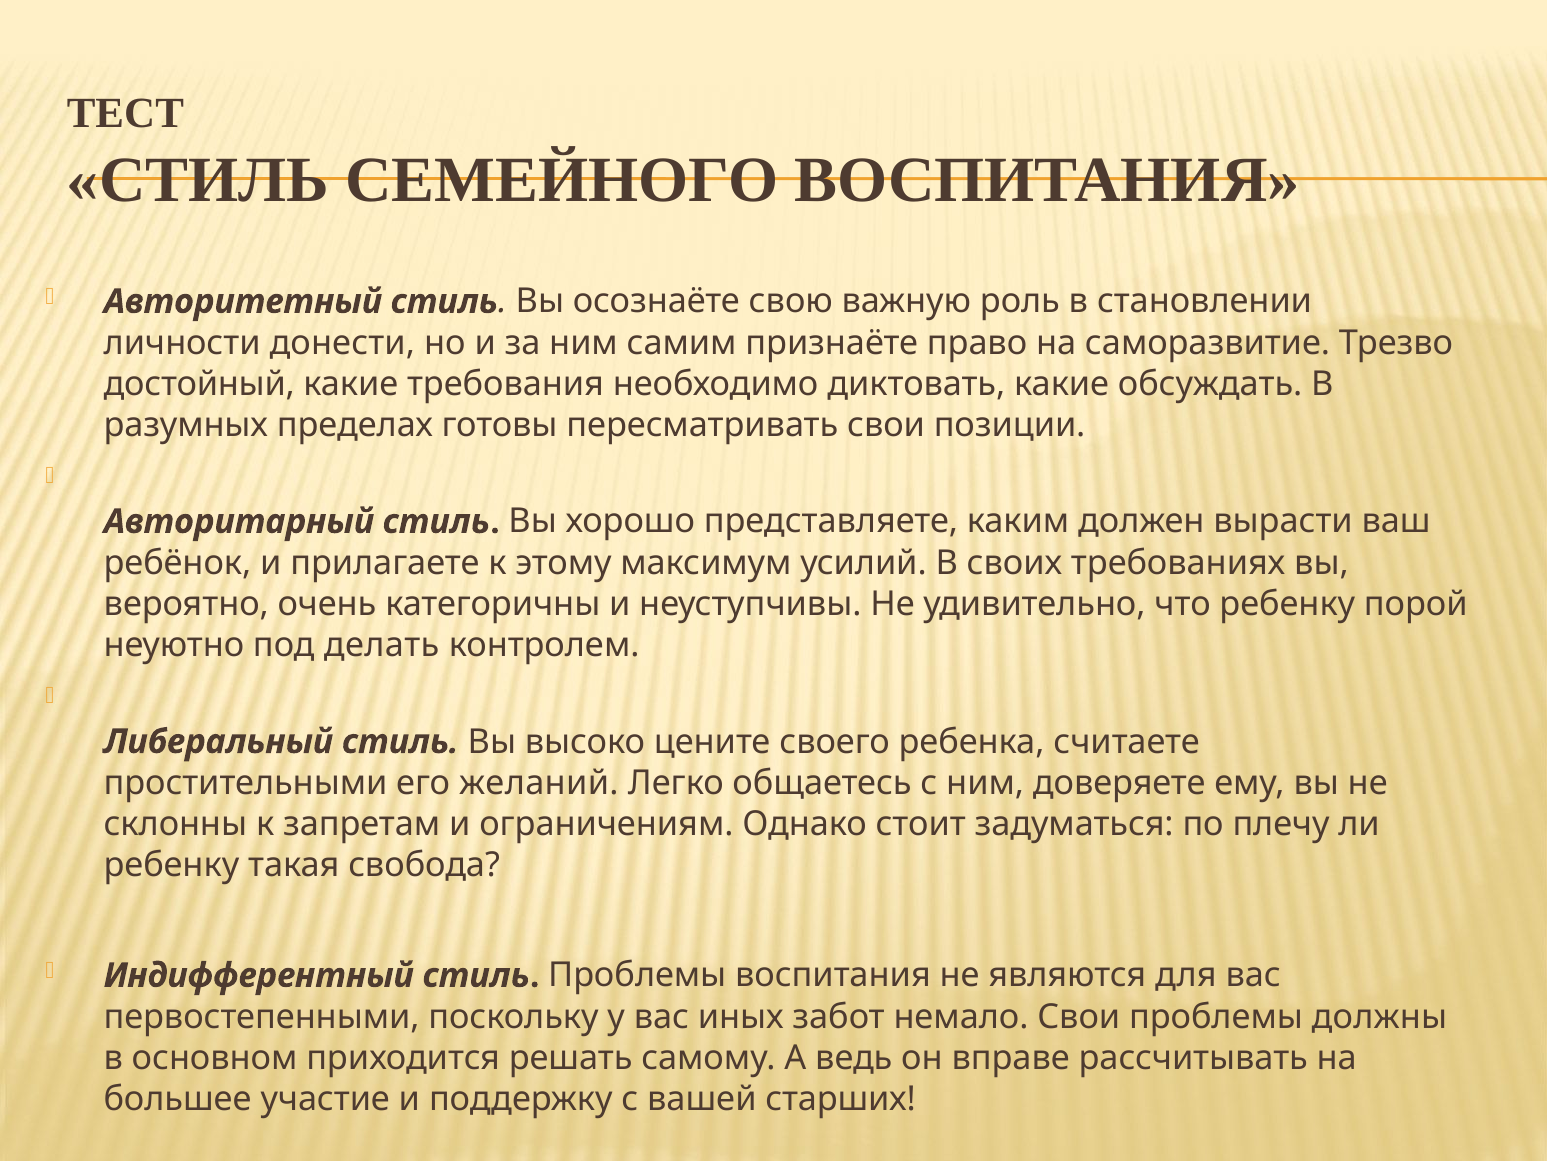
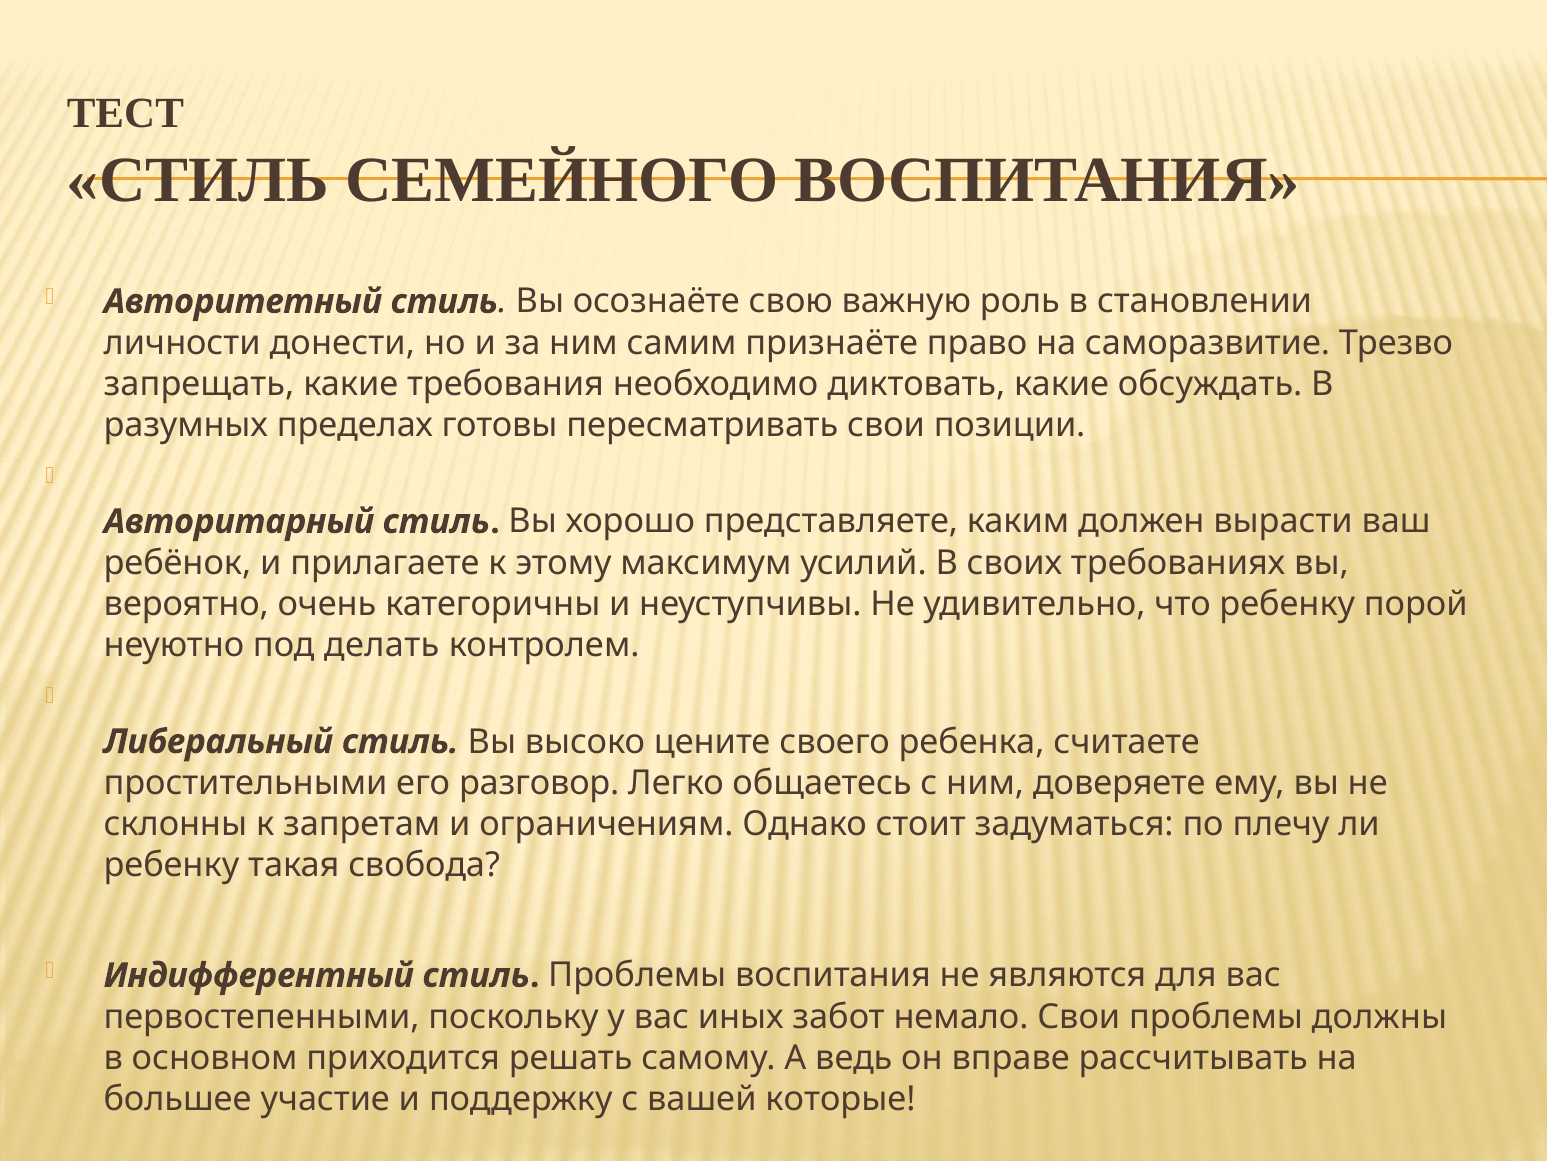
достойный: достойный -> запрещать (199, 384)
желаний: желаний -> разговор (539, 782)
старших: старших -> которые (840, 1099)
